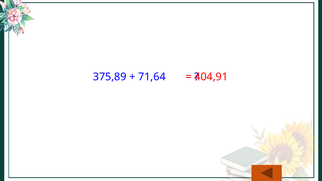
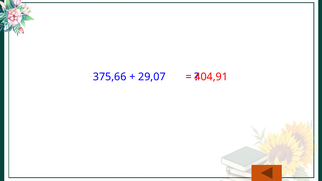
375,89: 375,89 -> 375,66 (110, 77)
71,64: 71,64 -> 29,07 (152, 77)
